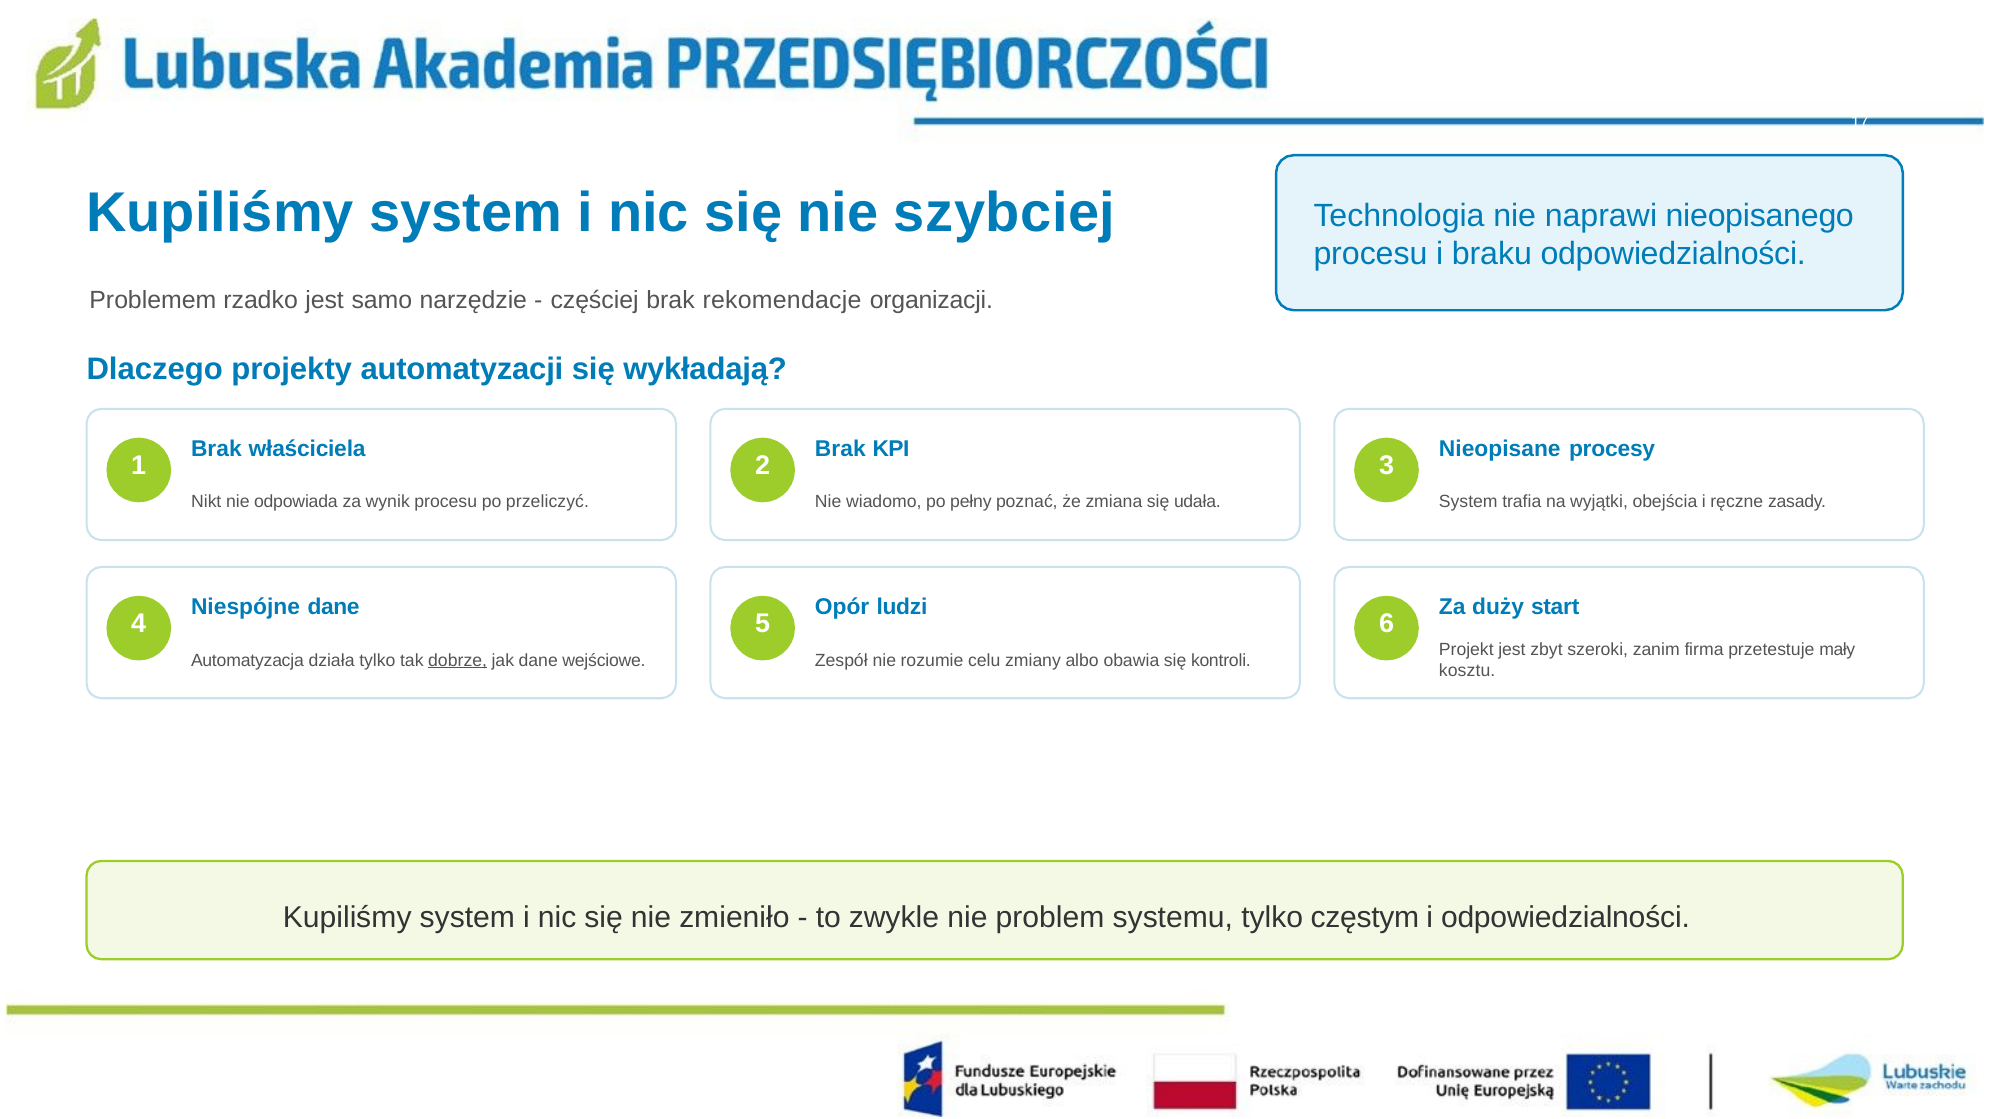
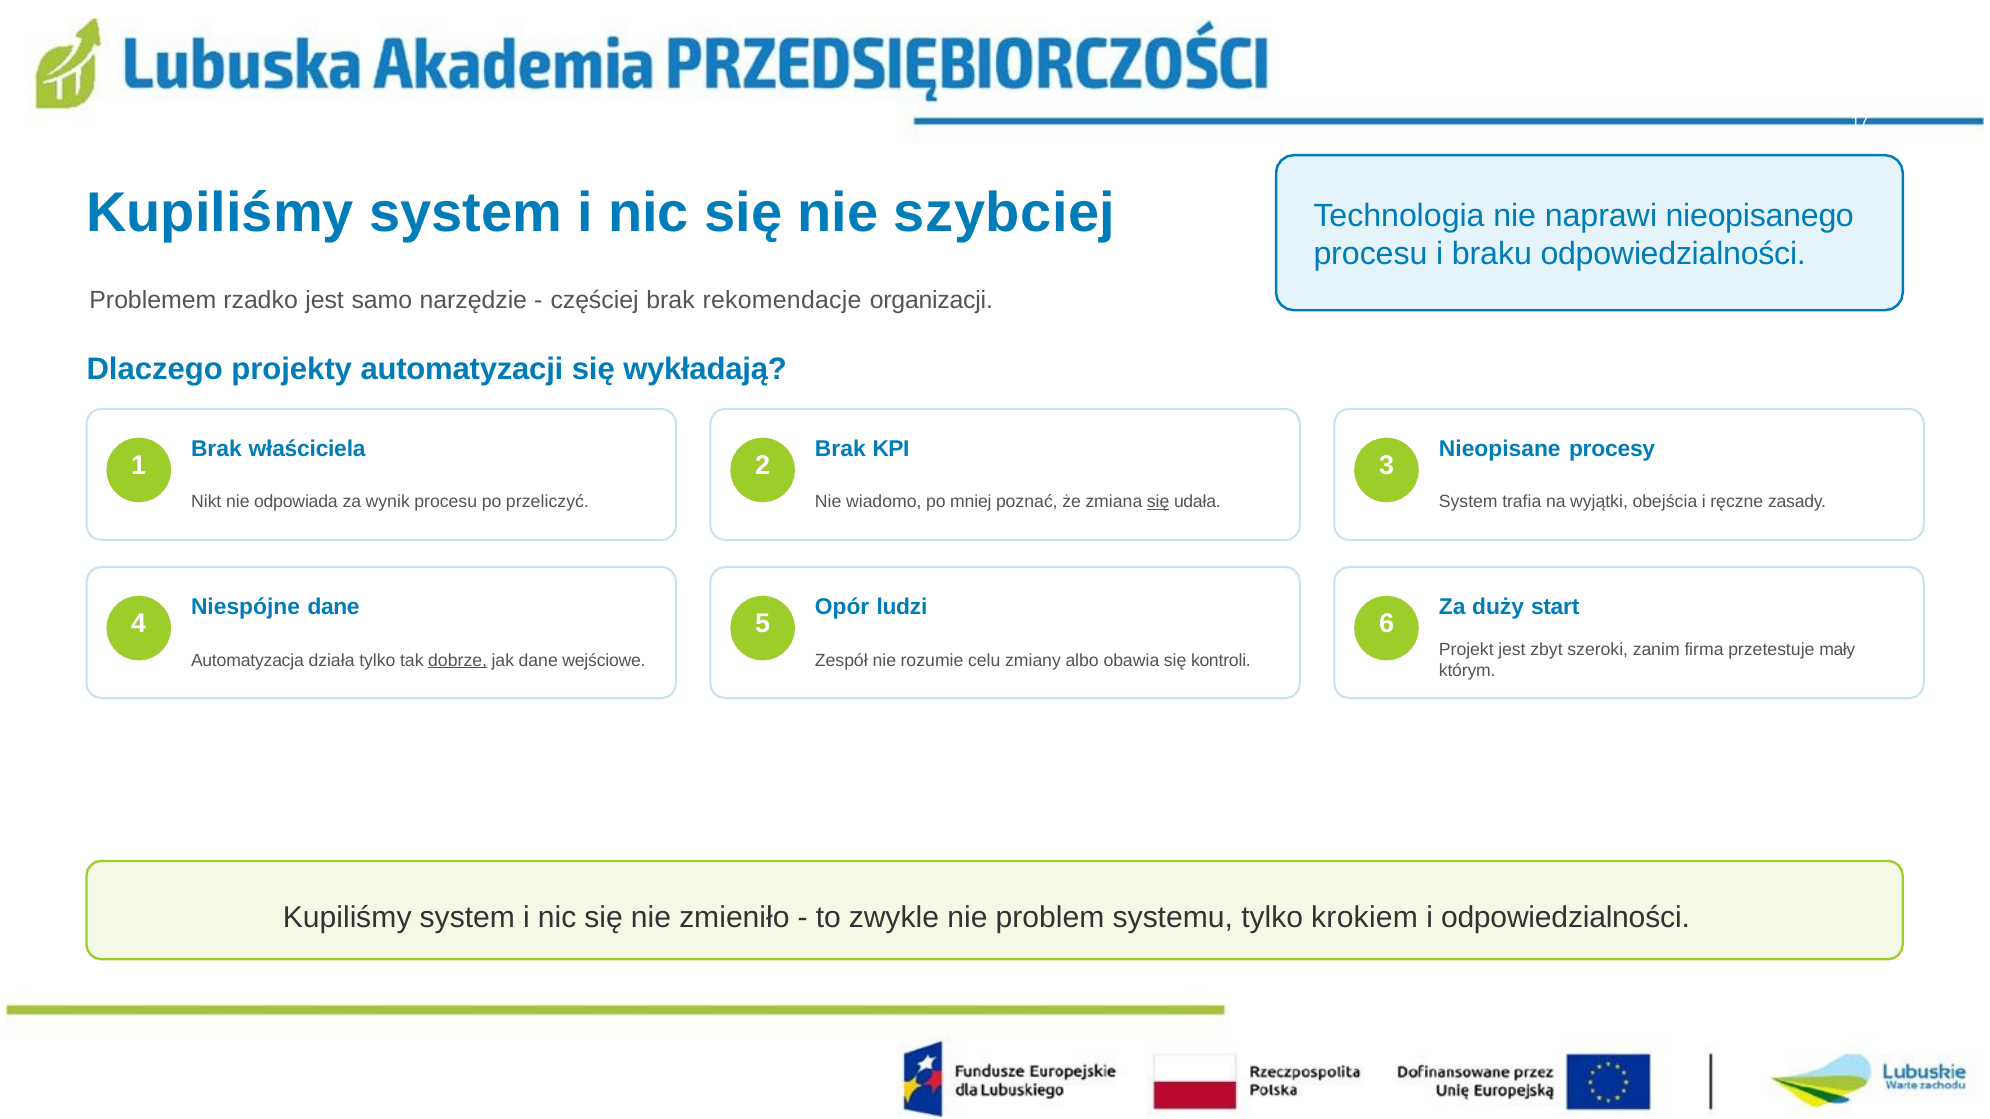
pełny: pełny -> mniej (971, 502)
się underline: none -> present (1158, 502)
kosztu: kosztu -> którym (1467, 671)
częstym: częstym -> krokiem (1365, 918)
